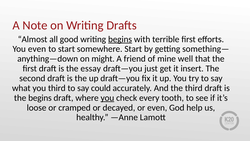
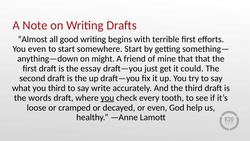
begins underline: present -> none (120, 39)
mine well: well -> that (185, 59)
insert: insert -> could (192, 68)
could: could -> write (101, 88)
the begins: begins -> words (40, 98)
